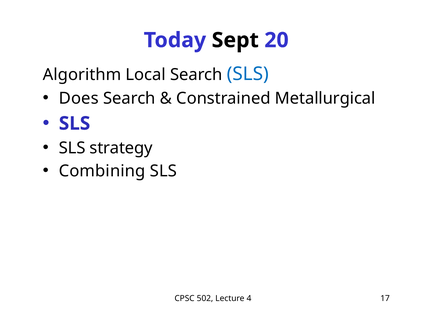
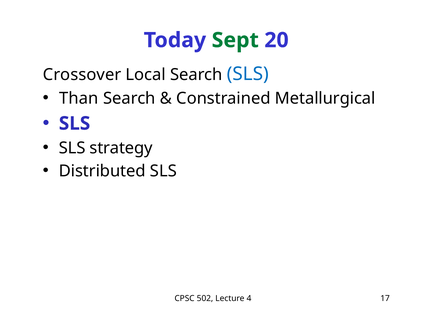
Sept colour: black -> green (235, 40)
Algorithm: Algorithm -> Crossover (82, 75)
Does: Does -> Than (79, 98)
Combining: Combining -> Distributed (102, 171)
